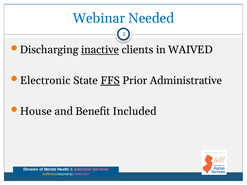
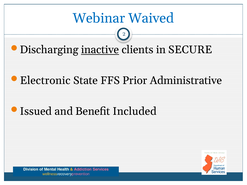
Needed: Needed -> Waived (151, 18)
WAIVED: WAIVED -> SECURE (190, 50)
FFS underline: present -> none (110, 81)
House: House -> Issued (36, 111)
